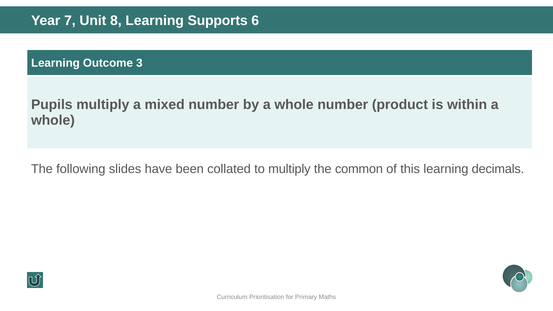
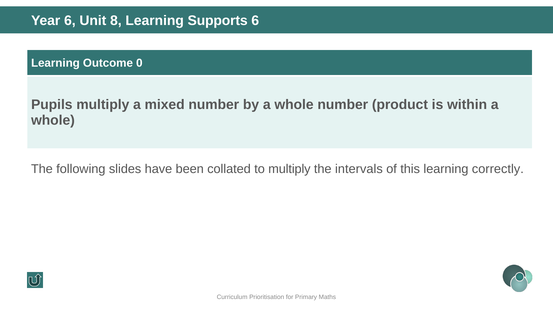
Year 7: 7 -> 6 (70, 21)
3: 3 -> 0 (139, 63)
common: common -> intervals (359, 169)
decimals: decimals -> correctly (498, 169)
